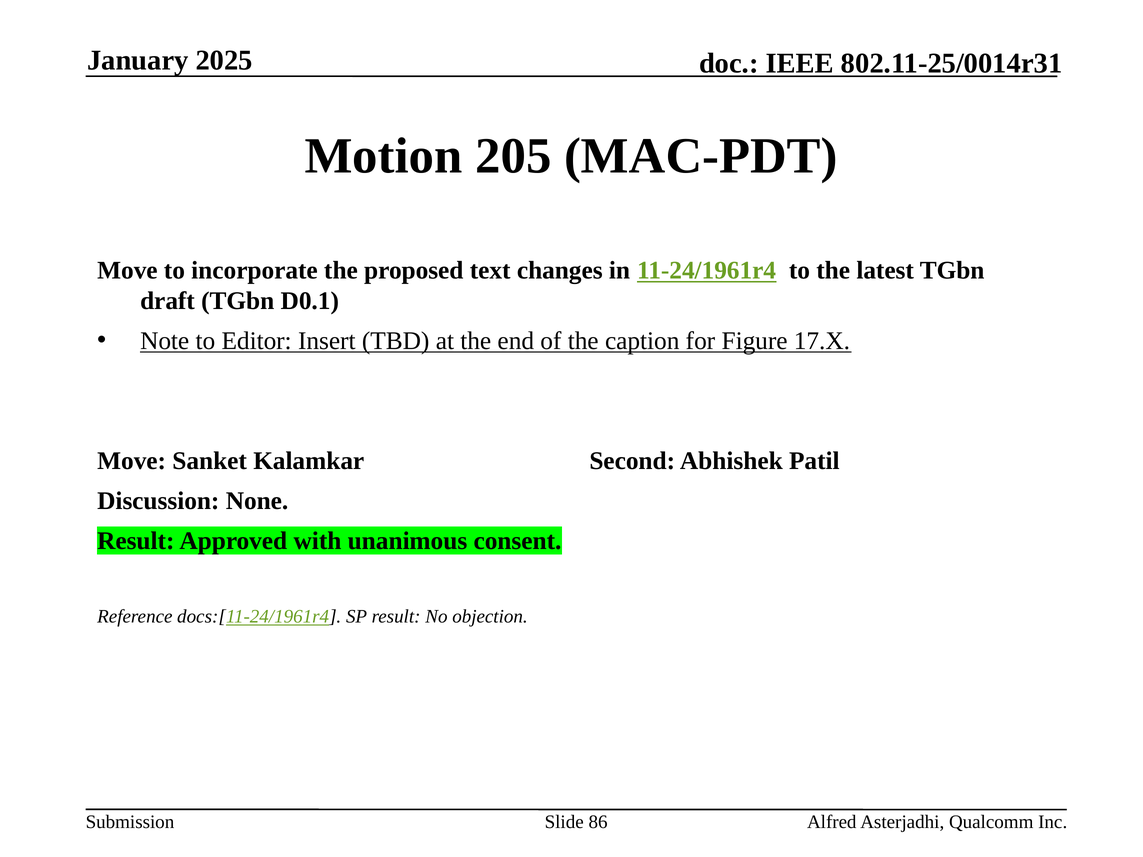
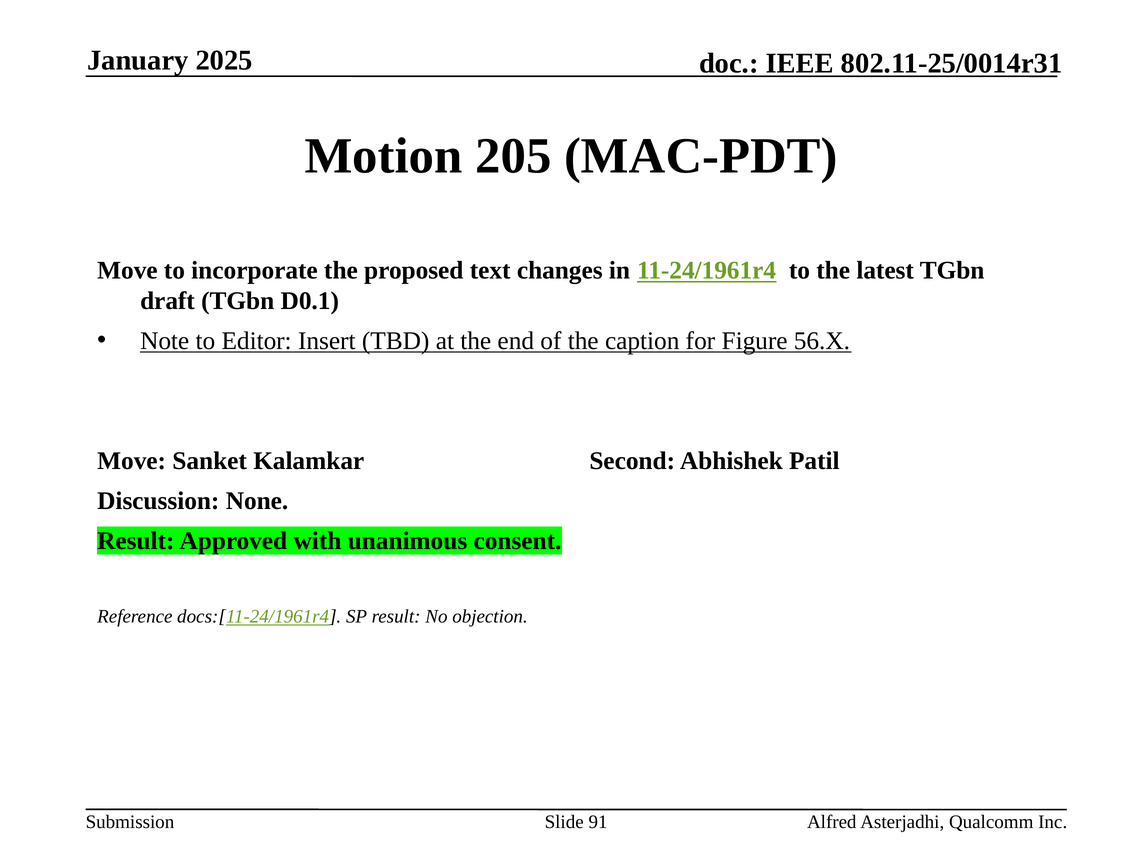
17.X: 17.X -> 56.X (822, 341)
86: 86 -> 91 (598, 822)
